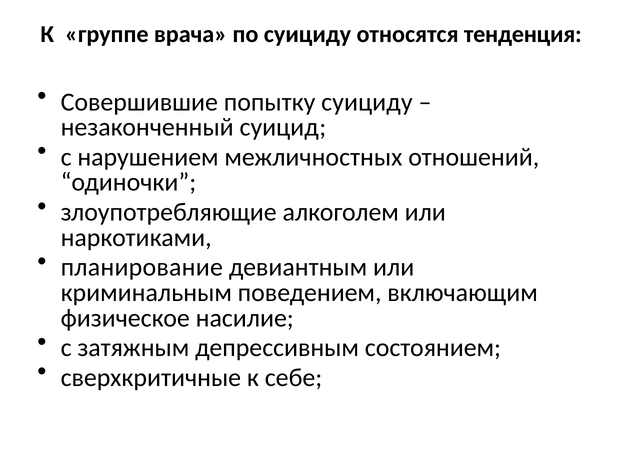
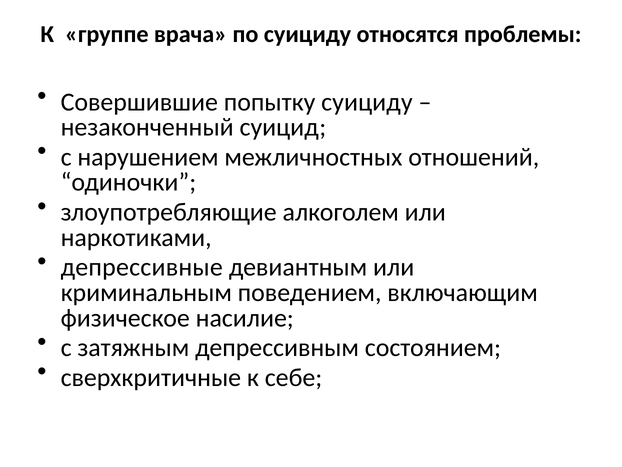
тенденция: тенденция -> проблемы (523, 34)
планирование: планирование -> депрессивные (142, 267)
